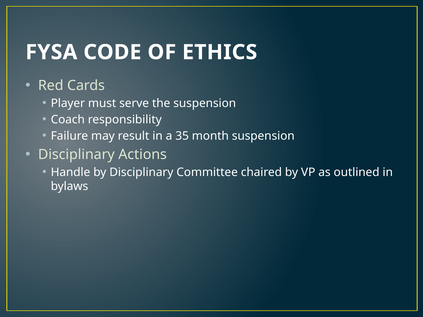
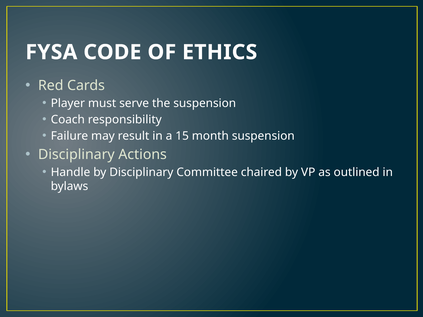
35: 35 -> 15 (182, 136)
